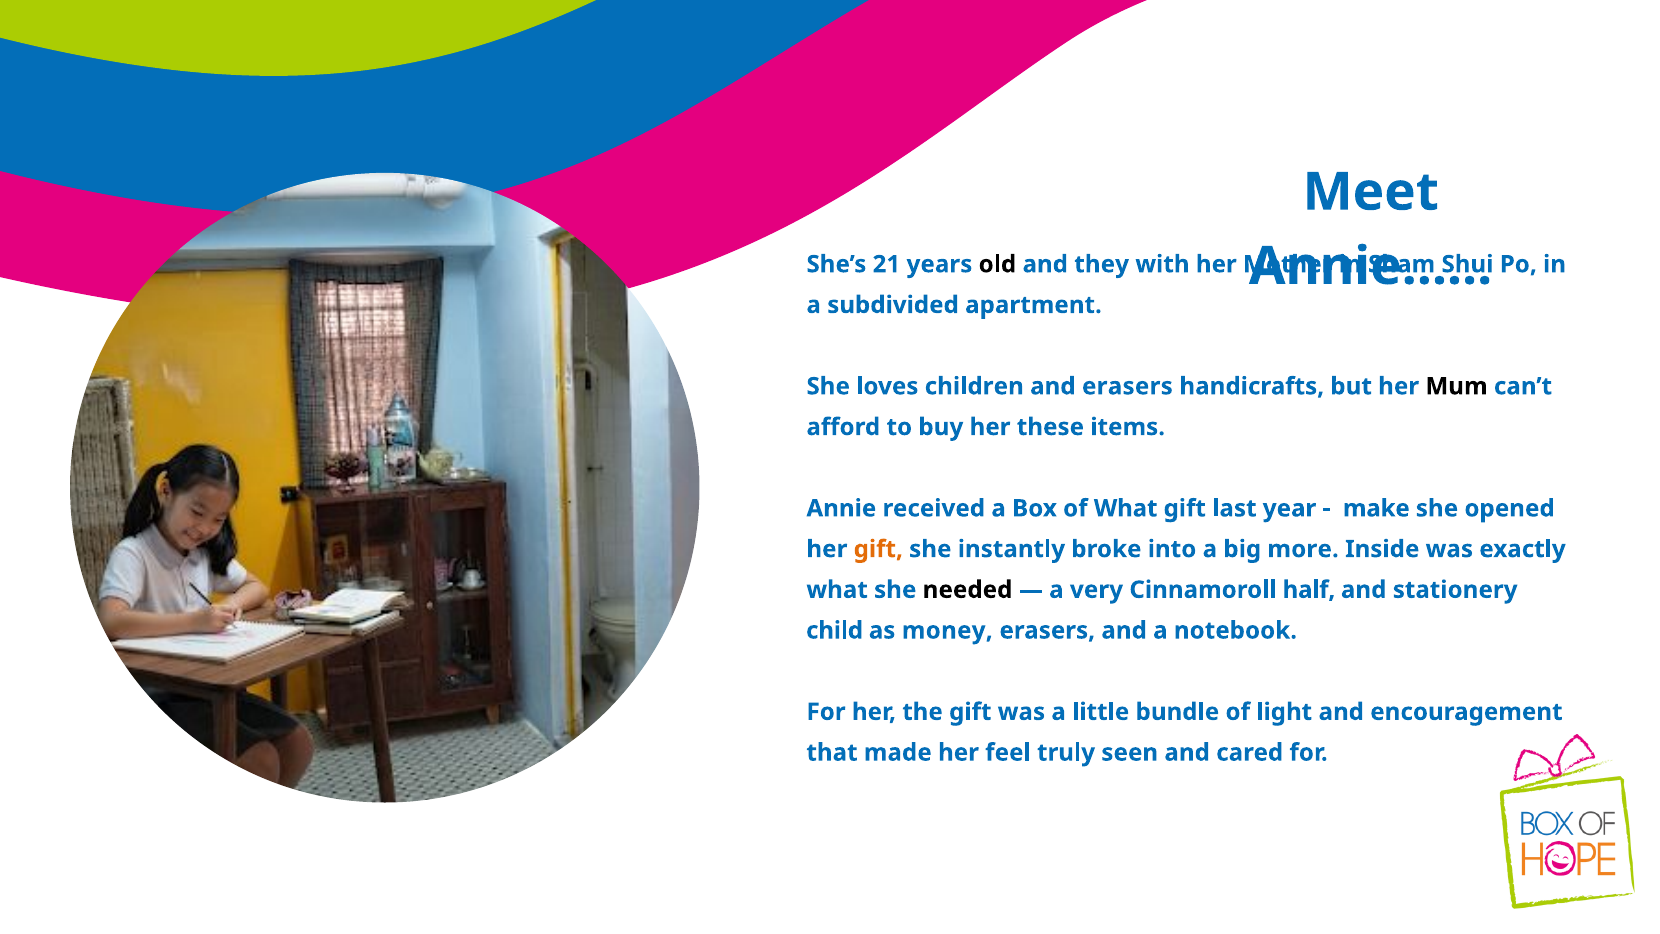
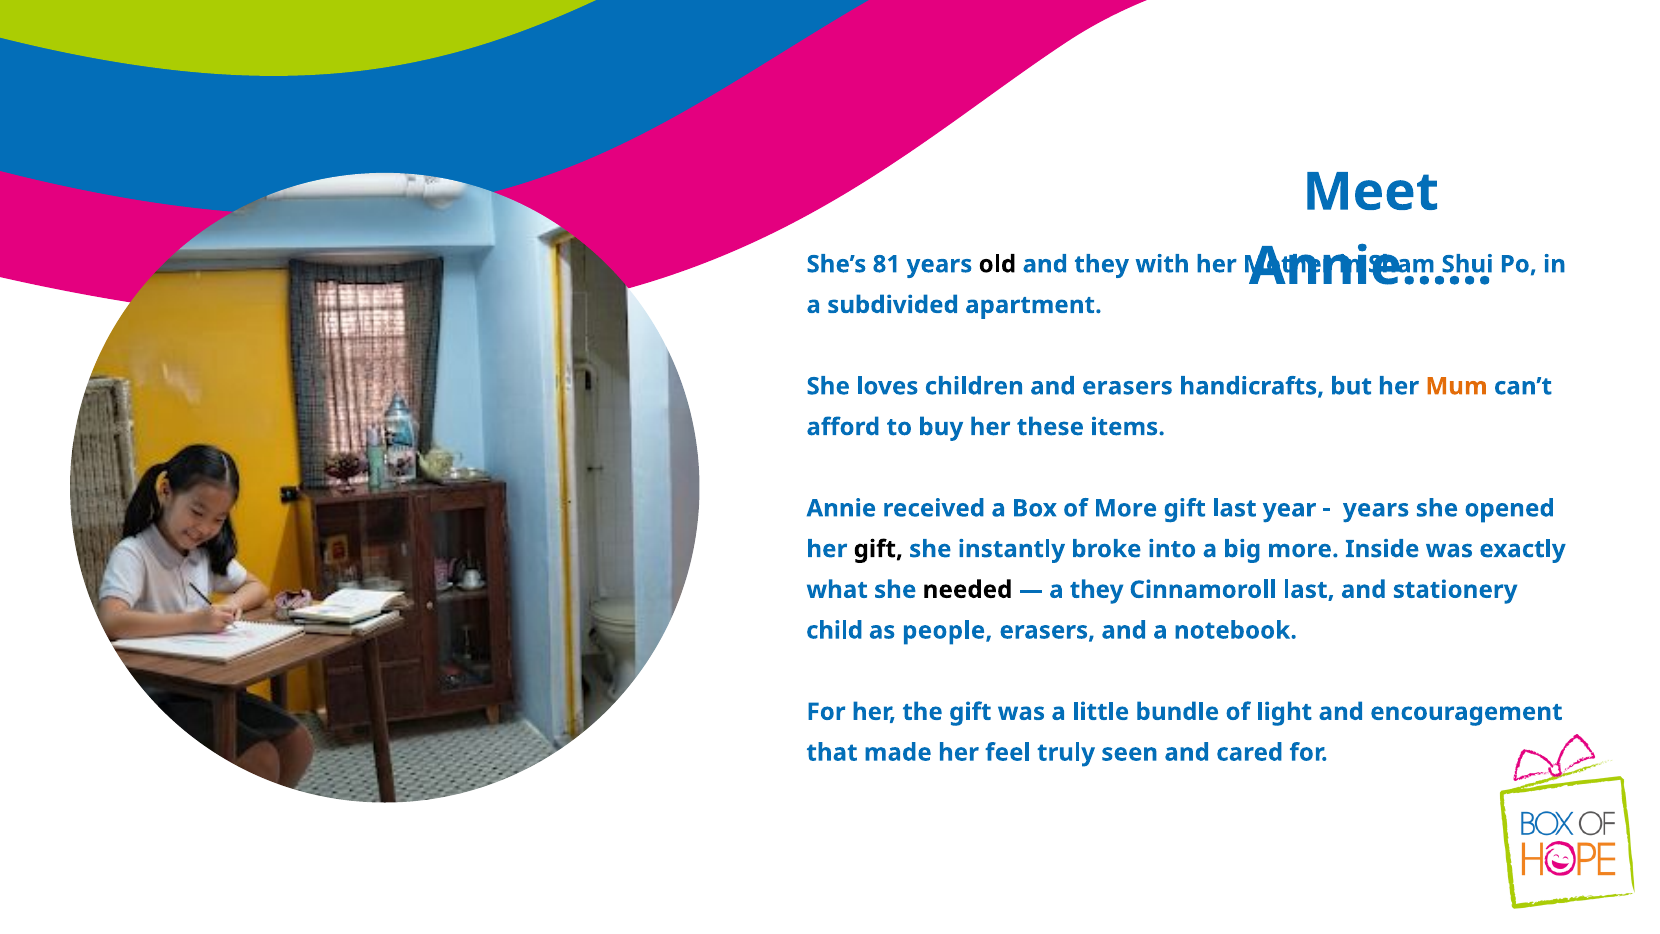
21: 21 -> 81 (886, 264)
Mum colour: black -> orange (1457, 386)
of What: What -> More (1126, 508)
make: make -> years (1376, 508)
gift colour: orange -> black (878, 549)
a very: very -> they (1097, 590)
Cinnamoroll half: half -> last (1309, 590)
money: money -> people (947, 630)
